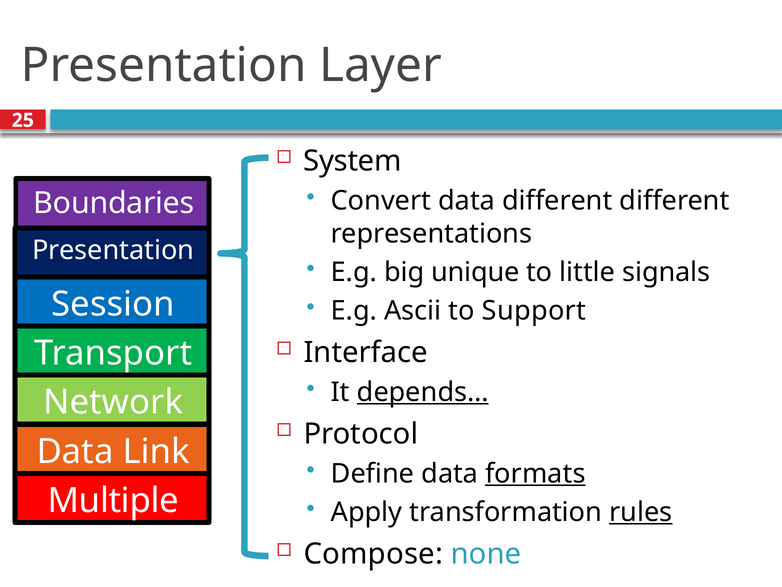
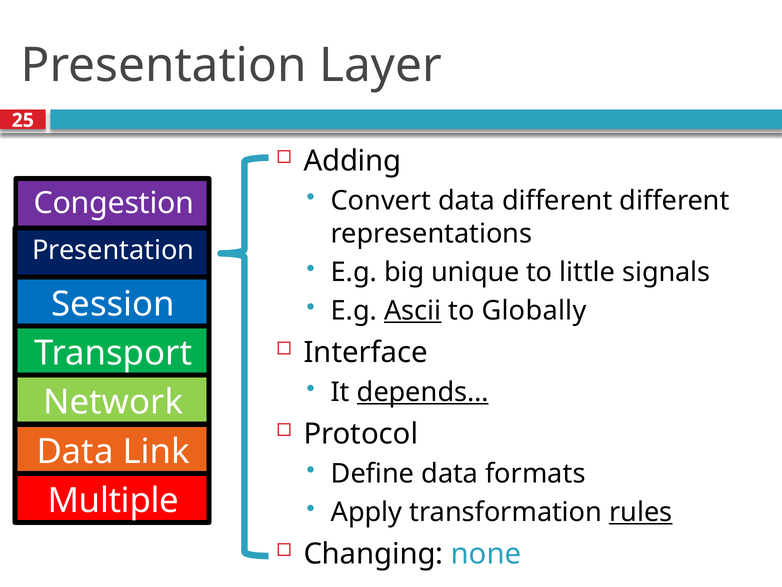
System: System -> Adding (352, 161)
Boundaries: Boundaries -> Congestion (114, 203)
Ascii underline: none -> present (413, 310)
Support: Support -> Globally (534, 310)
formats underline: present -> none (535, 473)
Compose: Compose -> Changing (373, 553)
